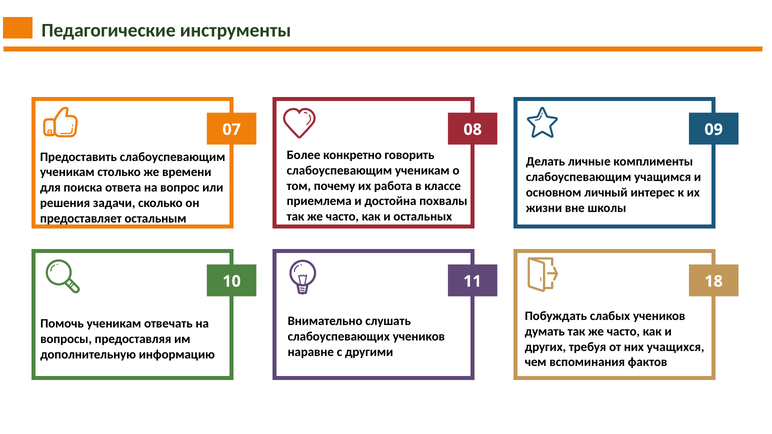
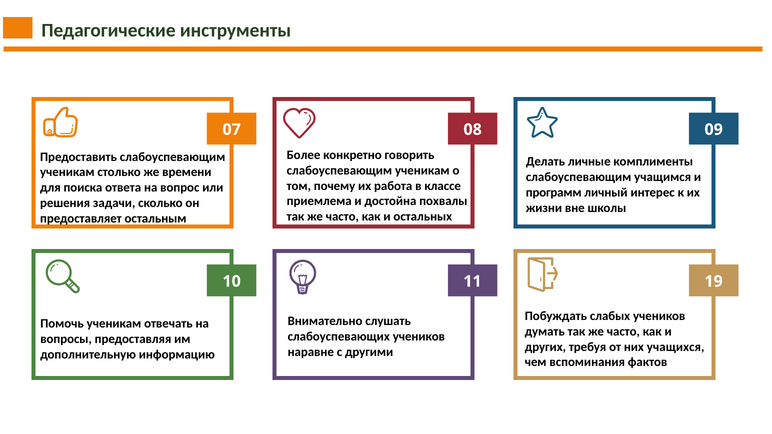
основном: основном -> программ (554, 193)
18: 18 -> 19 (714, 282)
